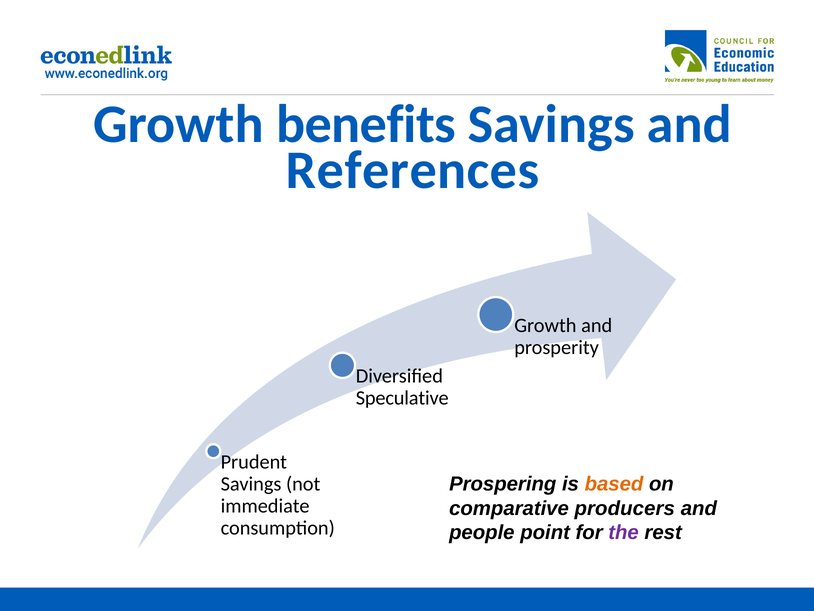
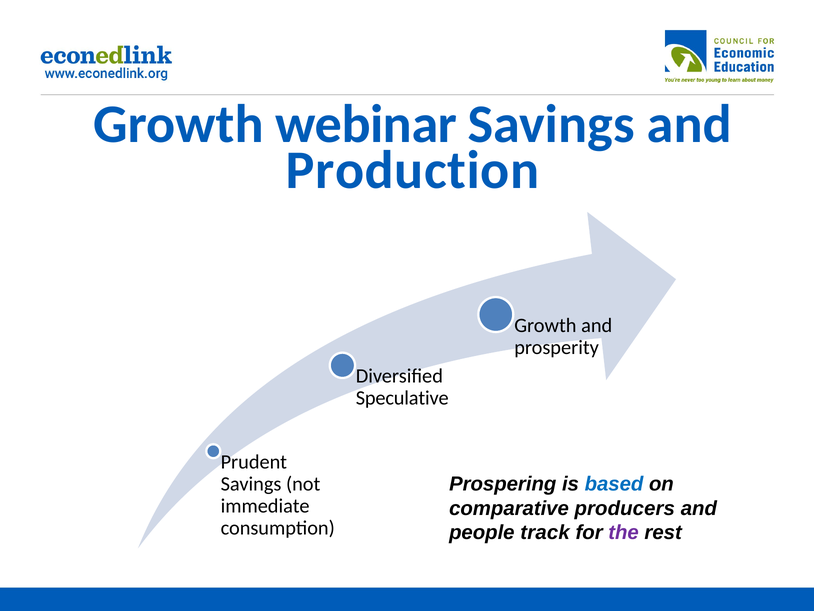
benefits: benefits -> webinar (366, 124)
References: References -> Production (413, 170)
based colour: orange -> blue (614, 483)
point: point -> track (545, 532)
